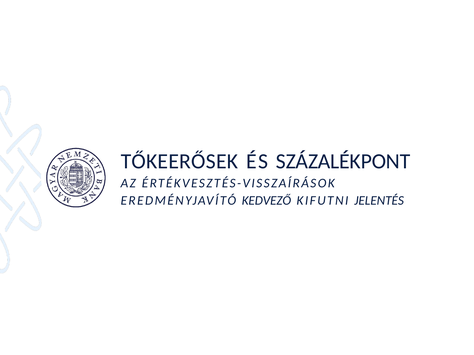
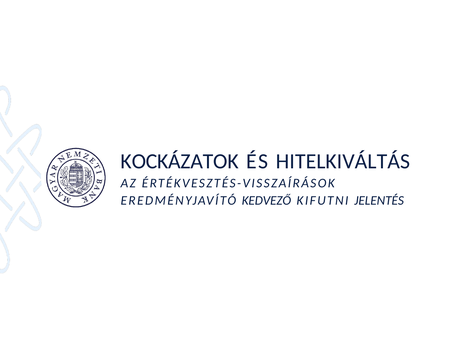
TŐKEERŐSEK: TŐKEERŐSEK -> KOCKÁZATOK (180, 162)
SZÁZALÉKPONT: SZÁZALÉKPONT -> HITELKIVÁLTÁS (343, 162)
